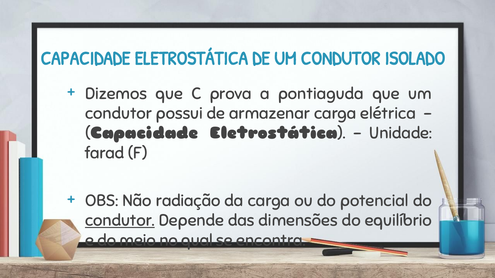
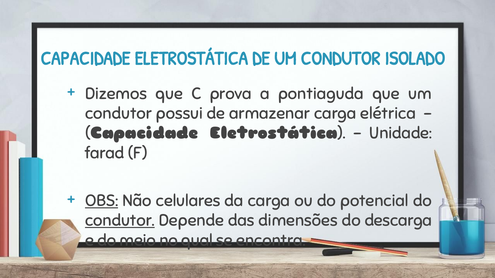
OBS underline: none -> present (102, 201)
radiação: radiação -> celulares (188, 201)
equilíbrio: equilíbrio -> descarga (398, 221)
